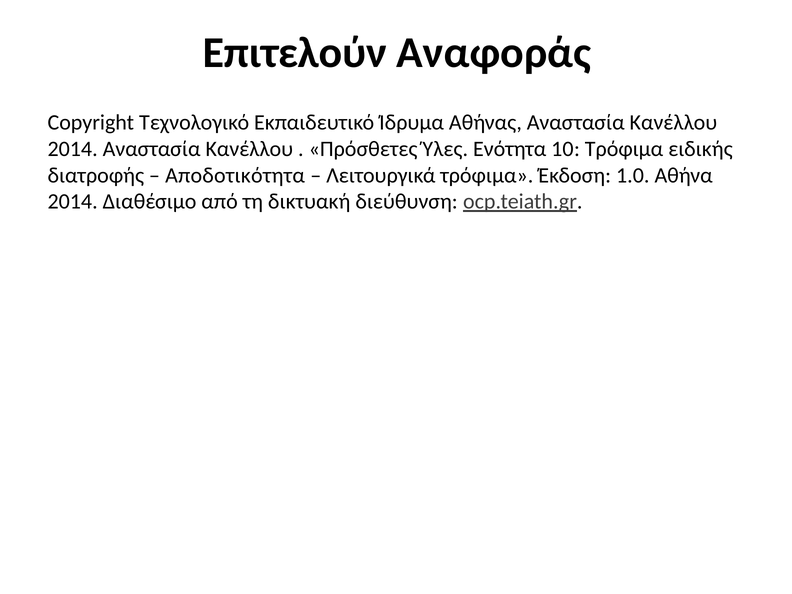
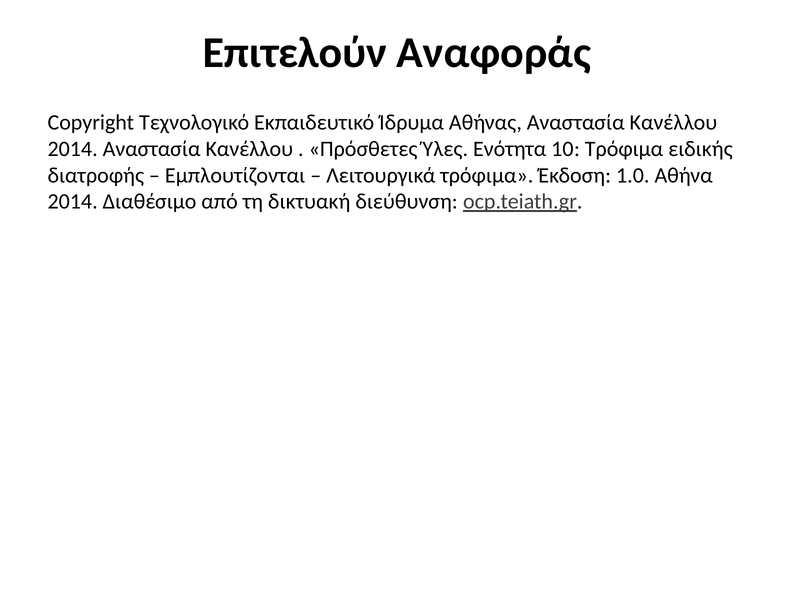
Αποδοτικότητα: Αποδοτικότητα -> Εμπλουτίζονται (235, 175)
